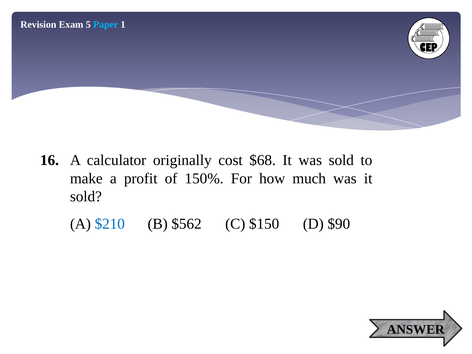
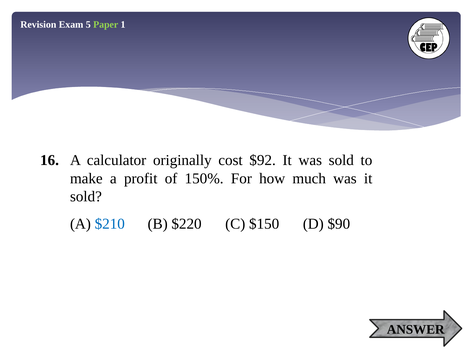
Paper colour: light blue -> light green (106, 25)
$68: $68 -> $92 (263, 160)
$562: $562 -> $220 (187, 224)
